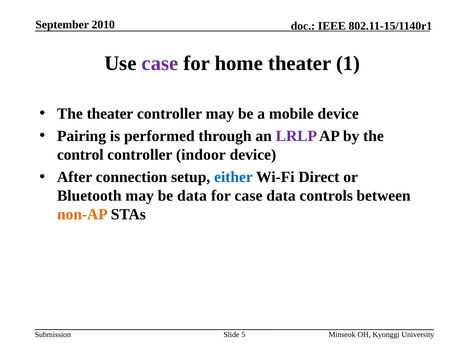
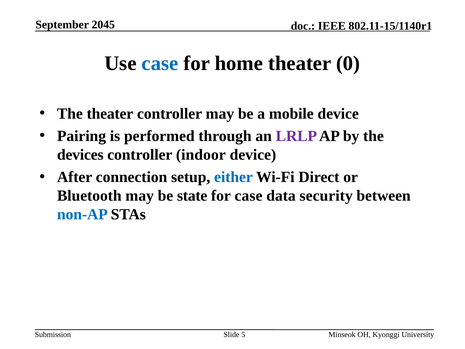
2010: 2010 -> 2045 (103, 25)
case colour: purple -> blue (160, 63)
1: 1 -> 0 (348, 63)
control: control -> devices (80, 155)
be data: data -> state (192, 196)
controls: controls -> security (326, 196)
non-AP colour: orange -> blue (82, 214)
